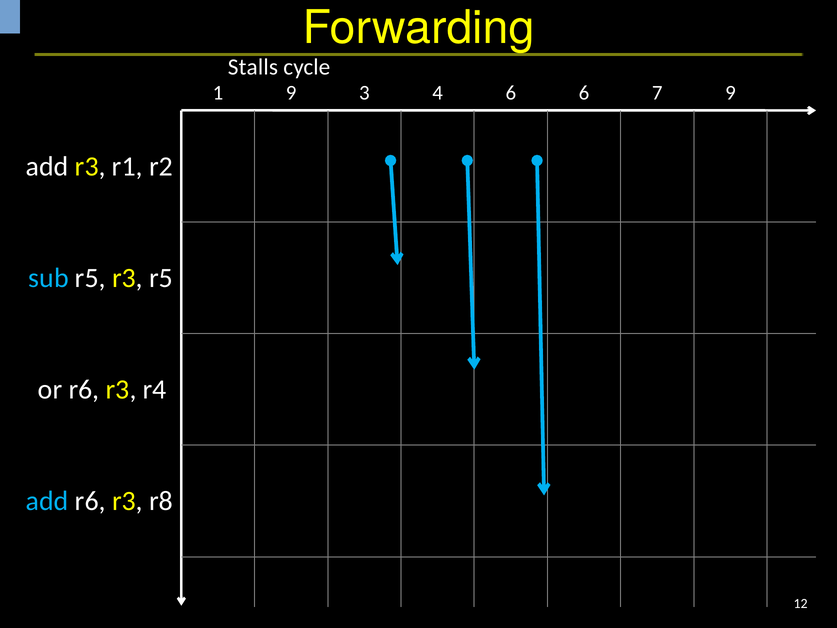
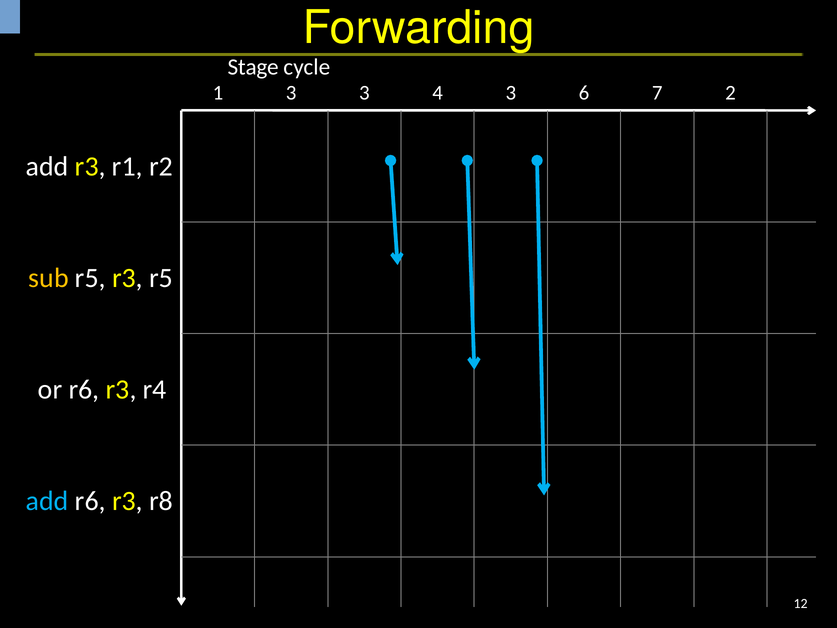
Stalls: Stalls -> Stage (253, 67)
1 9: 9 -> 3 (291, 93)
4 6: 6 -> 3 (511, 93)
7 9: 9 -> 2 (730, 93)
sub colour: light blue -> yellow (49, 278)
